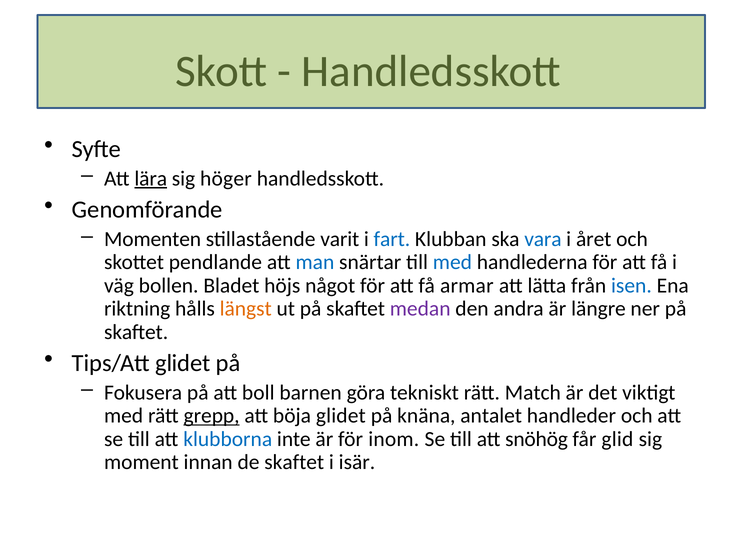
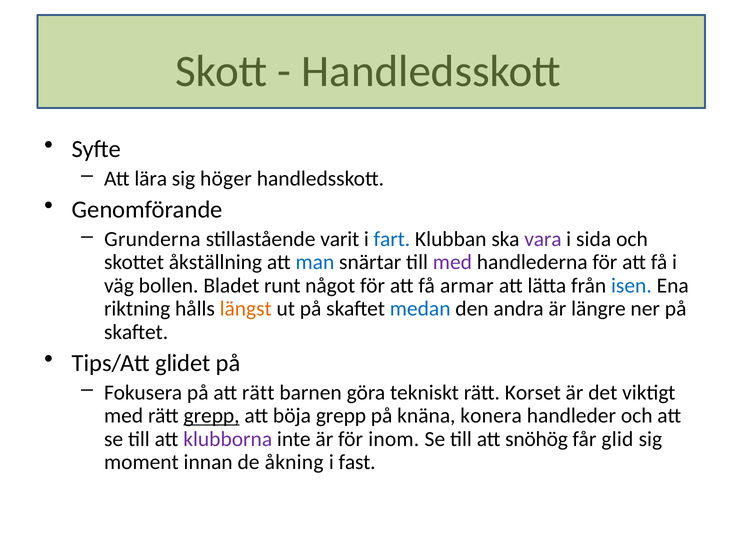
lära underline: present -> none (151, 179)
Momenten: Momenten -> Grunderna (152, 240)
vara colour: blue -> purple (543, 240)
året: året -> sida (594, 240)
pendlande: pendlande -> åkställning (215, 263)
med colour: blue -> purple (452, 263)
höjs: höjs -> runt (282, 286)
medan colour: purple -> blue (420, 309)
att boll: boll -> rätt (258, 393)
Match: Match -> Korset (533, 393)
böja glidet: glidet -> grepp (341, 416)
antalet: antalet -> konera (491, 416)
klubborna colour: blue -> purple (228, 440)
de skaftet: skaftet -> åkning (294, 463)
isär: isär -> fast (357, 463)
